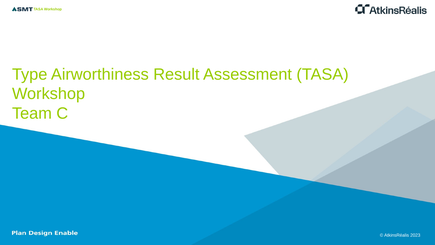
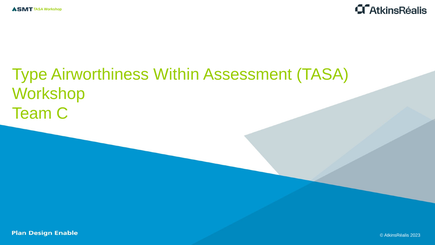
Result: Result -> Within (176, 74)
